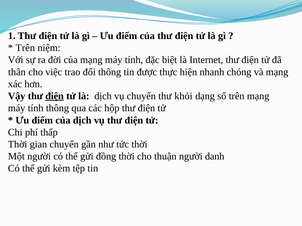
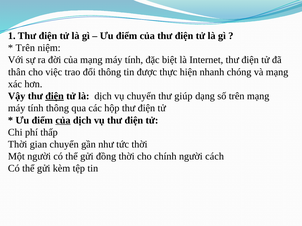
khỏi: khỏi -> giúp (183, 96)
của underline: none -> present (63, 120)
thuận: thuận -> chính (165, 157)
danh: danh -> cách (215, 157)
